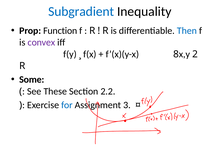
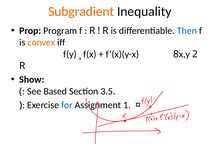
Subgradient colour: blue -> orange (81, 12)
Function: Function -> Program (60, 31)
convex colour: purple -> orange (41, 42)
Some: Some -> Show (32, 80)
These: These -> Based (55, 91)
2.2: 2.2 -> 3.5 (108, 91)
3: 3 -> 1 (127, 105)
